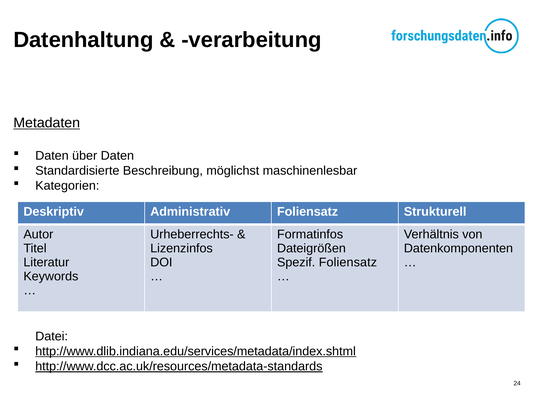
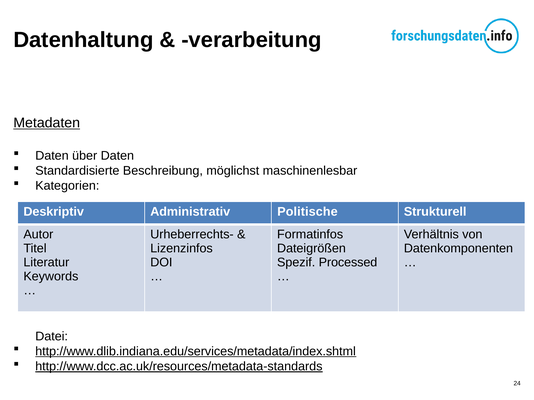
Administrativ Foliensatz: Foliensatz -> Politische (307, 212)
Spezif Foliensatz: Foliensatz -> Processed (348, 263)
